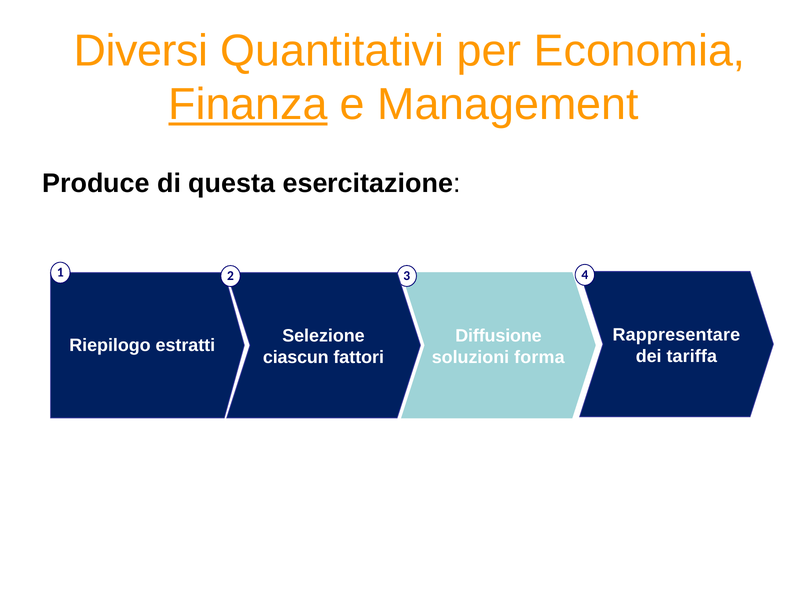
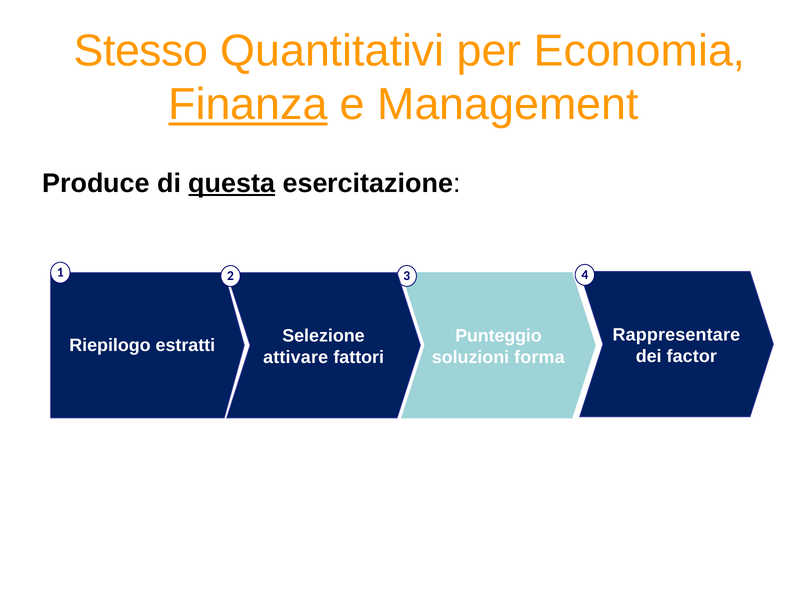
Diversi: Diversi -> Stesso (141, 51)
questa underline: none -> present (232, 183)
Diffusione: Diffusione -> Punteggio (498, 336)
tariffa: tariffa -> factor (692, 356)
ciascun: ciascun -> attivare (296, 357)
